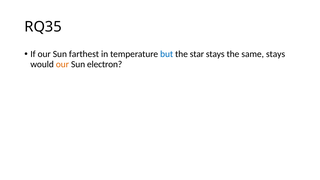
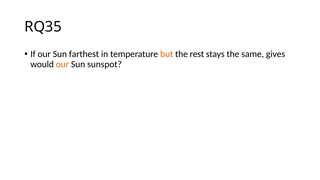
but colour: blue -> orange (167, 54)
star: star -> rest (197, 54)
same stays: stays -> gives (276, 54)
electron: electron -> sunspot (105, 64)
